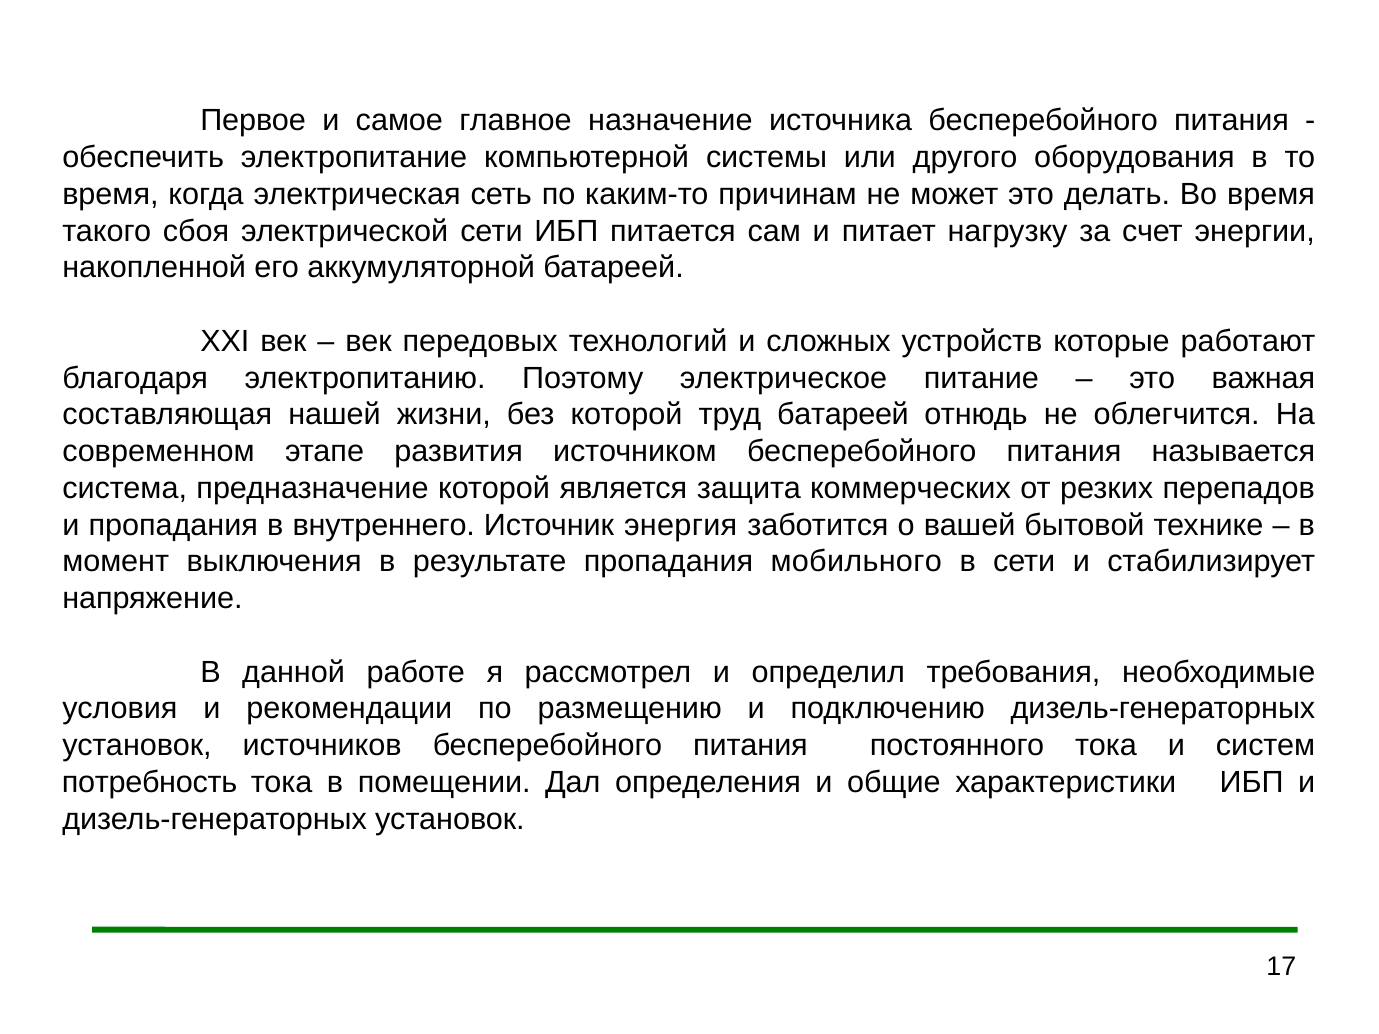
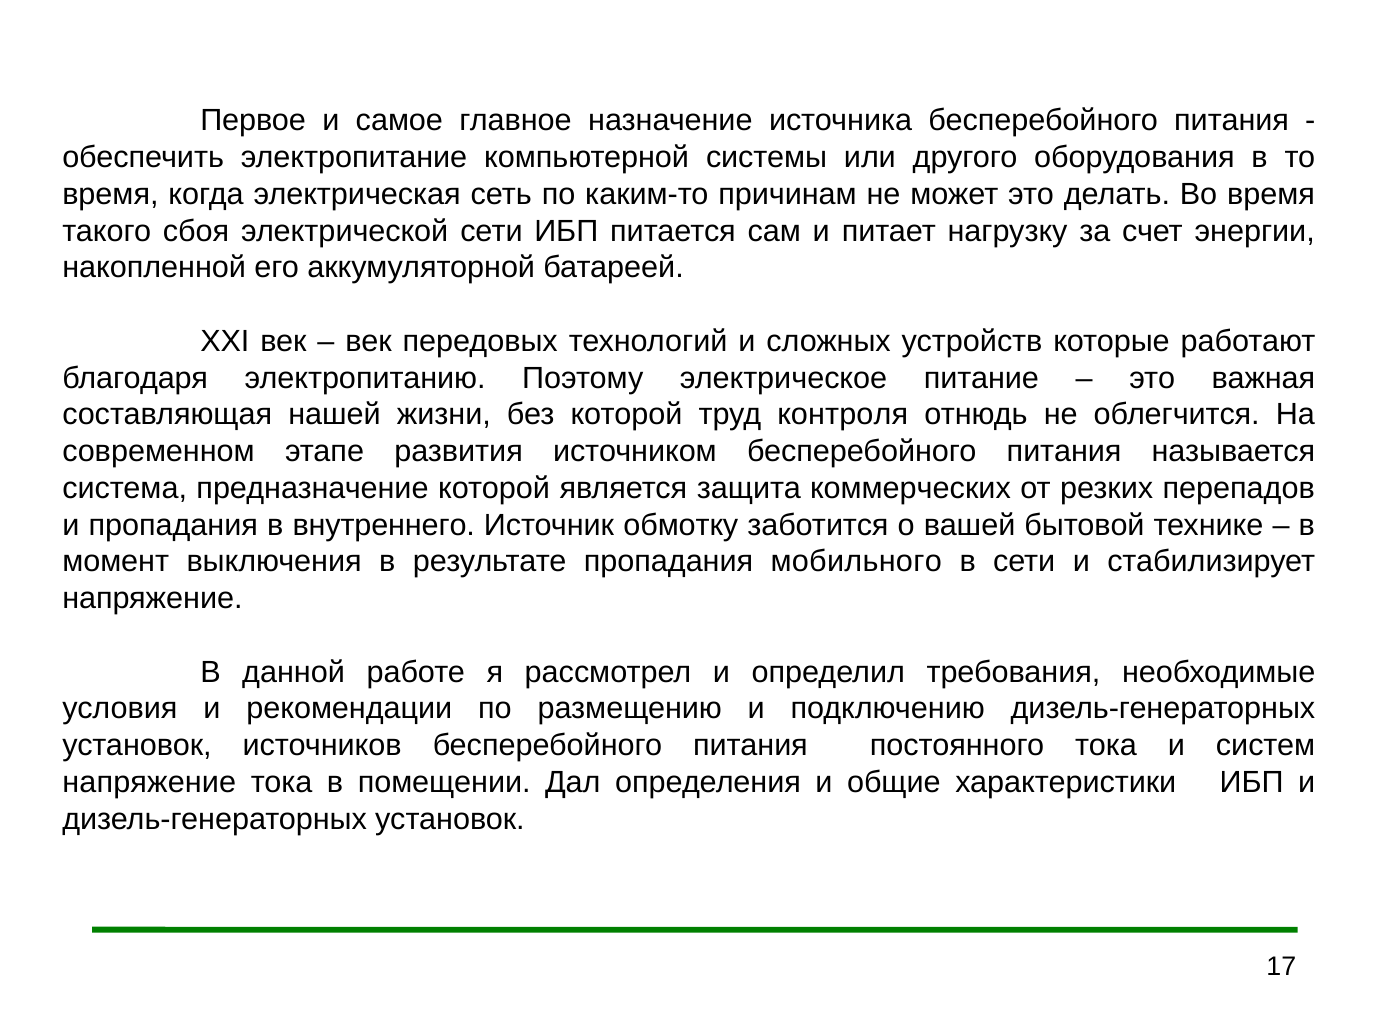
труд батареей: батареей -> контроля (843, 415)
энергия: энергия -> обмотку (681, 525)
потребность: потребность -> напряжение (149, 782)
